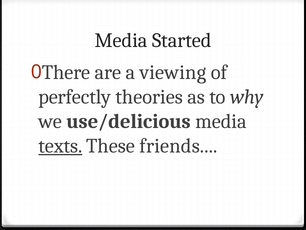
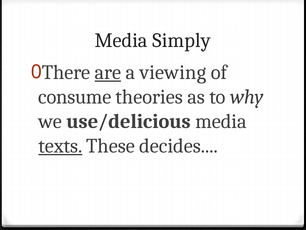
Started: Started -> Simply (182, 40)
are underline: none -> present (108, 72)
perfectly: perfectly -> consume (75, 97)
friends: friends -> decides (179, 146)
